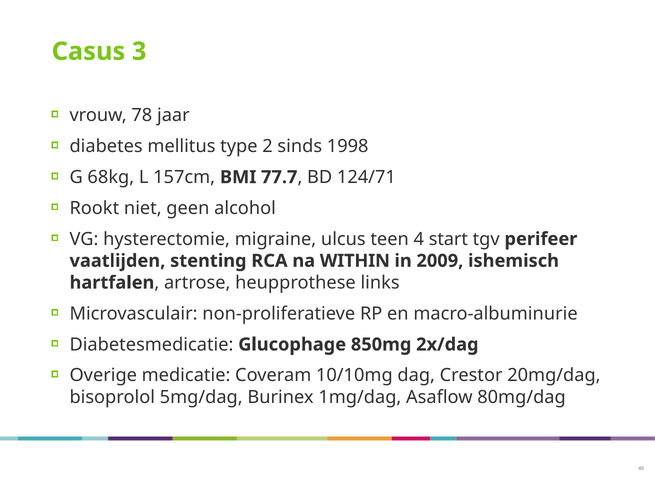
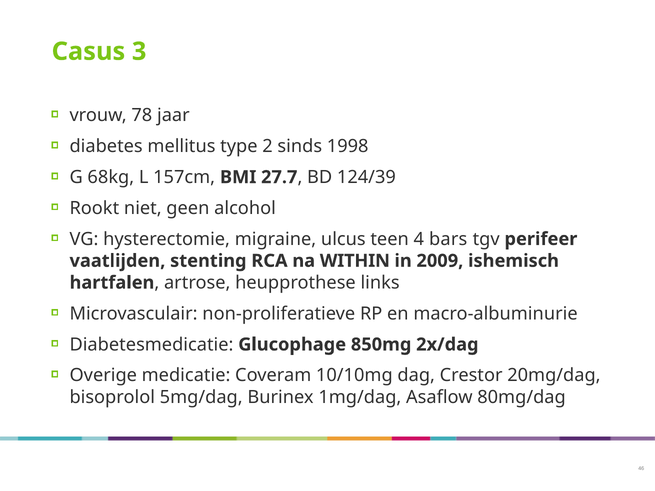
77.7: 77.7 -> 27.7 (279, 177)
124/71: 124/71 -> 124/39 (366, 177)
start: start -> bars (448, 239)
